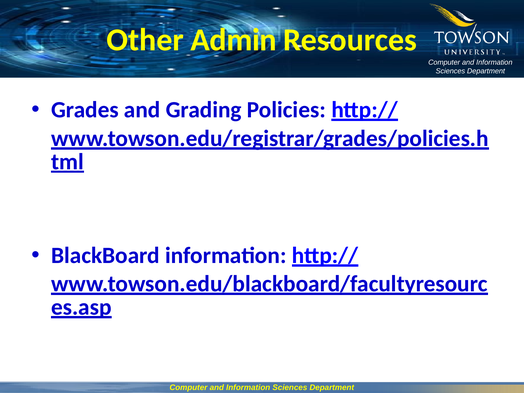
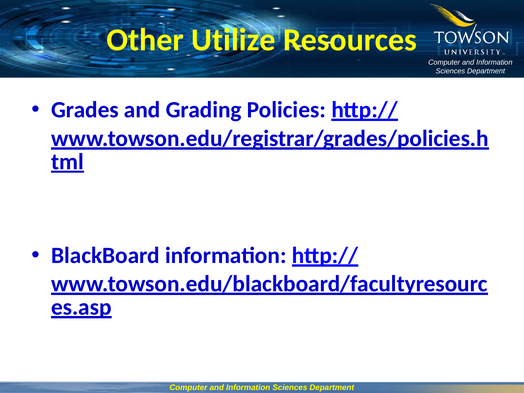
Admin: Admin -> Utilize (233, 40)
